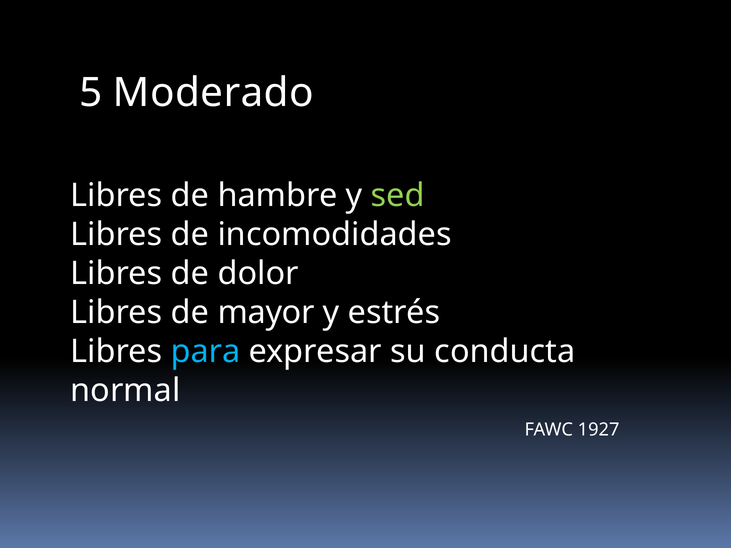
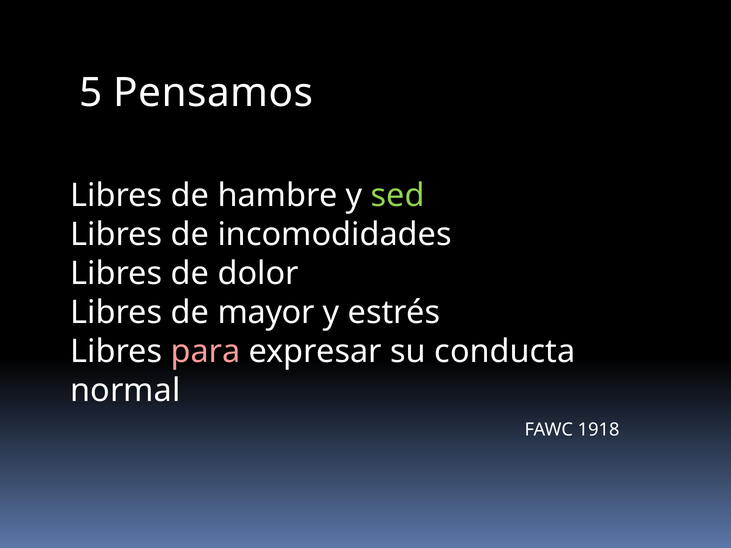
Moderado: Moderado -> Pensamos (213, 93)
para colour: light blue -> pink (206, 352)
1927: 1927 -> 1918 (599, 430)
